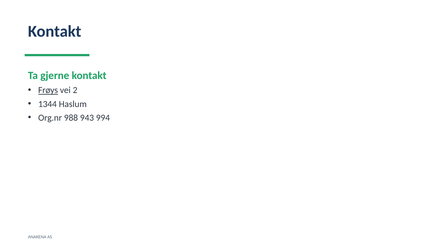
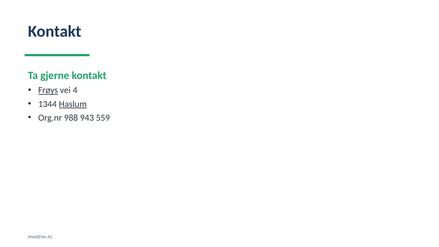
2: 2 -> 4 (75, 90)
Haslum underline: none -> present (73, 104)
994: 994 -> 559 (103, 118)
